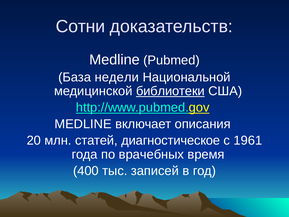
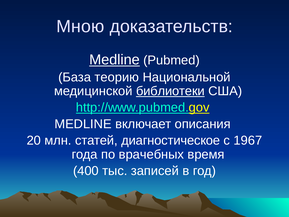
Сотни: Сотни -> Мною (80, 27)
Medline underline: none -> present (114, 60)
недели: недели -> теорию (117, 77)
1961: 1961 -> 1967 (248, 140)
